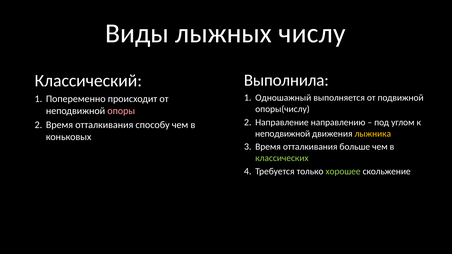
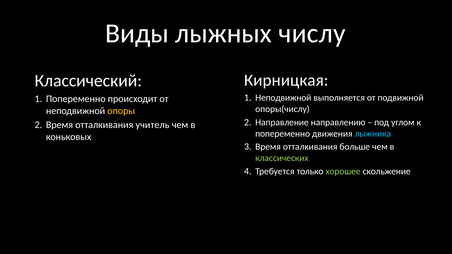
Выполнила: Выполнила -> Кирницкая (286, 80)
Одношажный: Одношажный -> Неподвижной (283, 98)
опоры colour: pink -> yellow (121, 111)
способу: способу -> учитель (153, 125)
неподвижной: неподвижной -> попеременно (283, 134)
лыжника colour: yellow -> light blue (373, 134)
